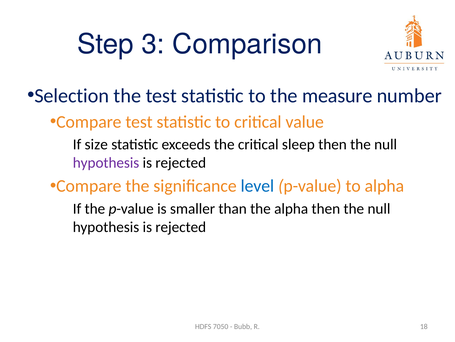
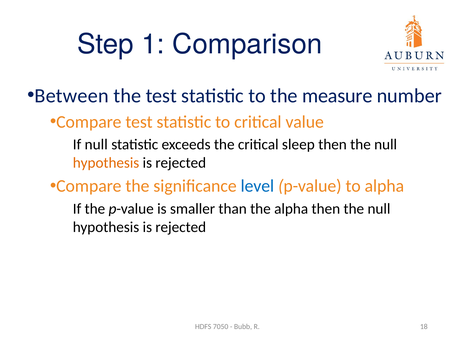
3: 3 -> 1 (153, 44)
Selection: Selection -> Between (72, 95)
If size: size -> null (96, 144)
hypothesis colour: purple -> orange (106, 162)
